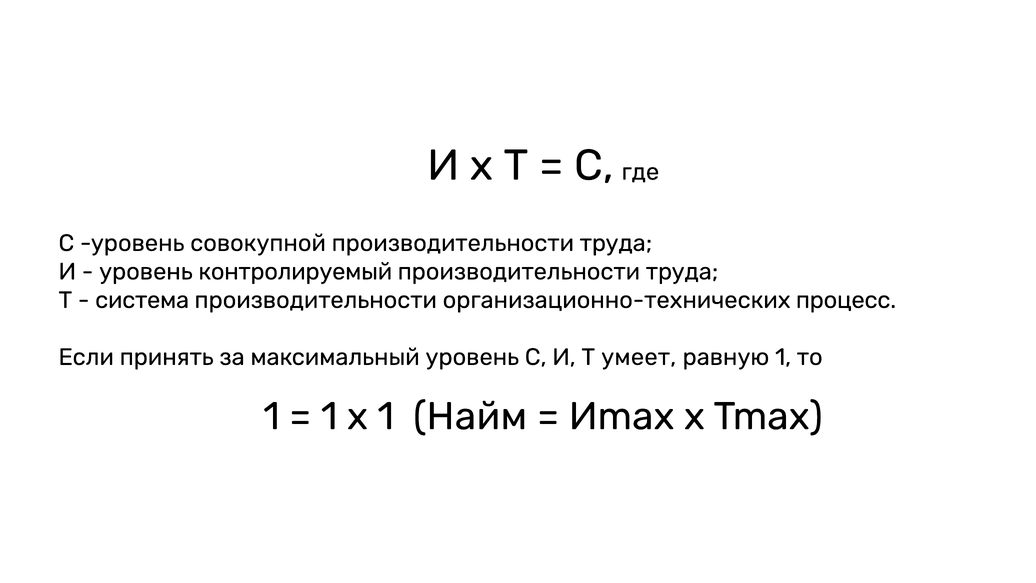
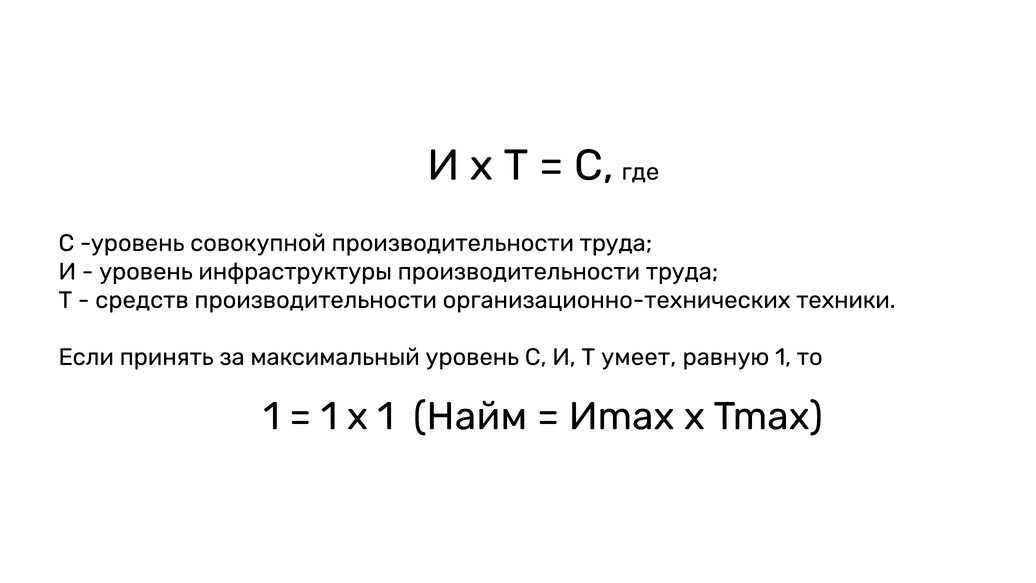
контролируемый: контролируемый -> инфраструктуры (295, 271)
система: система -> средств (142, 300)
процесс: процесс -> техники (846, 300)
